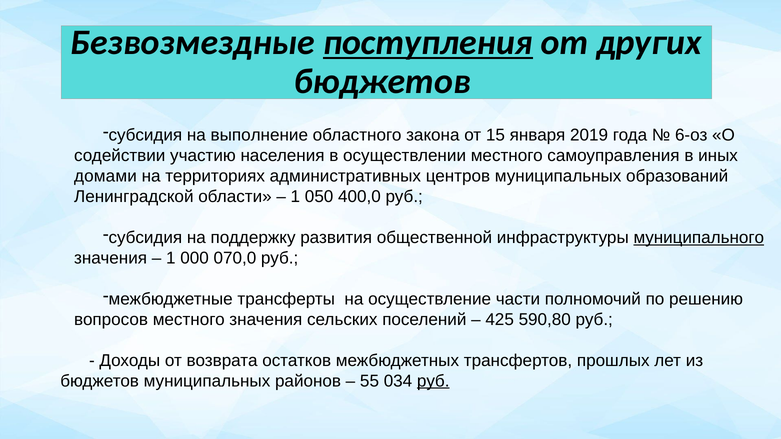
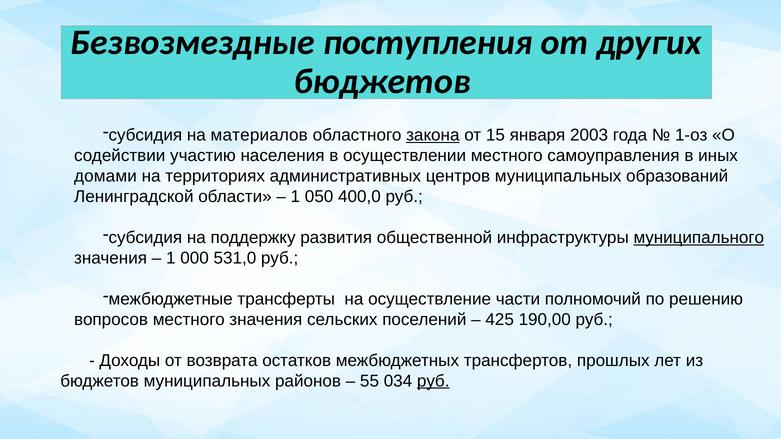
поступления underline: present -> none (428, 43)
выполнение: выполнение -> материалов (259, 135)
закона underline: none -> present (433, 135)
2019: 2019 -> 2003 (589, 135)
6-оз: 6-оз -> 1-оз (691, 135)
070,0: 070,0 -> 531,0 (235, 258)
590,80: 590,80 -> 190,00 (545, 320)
